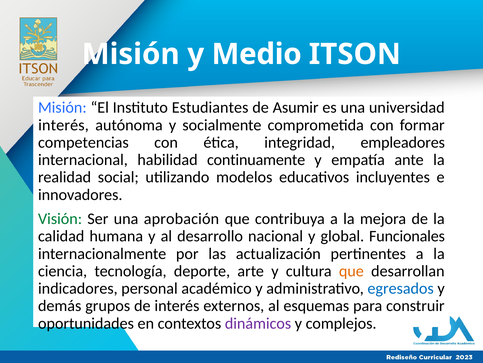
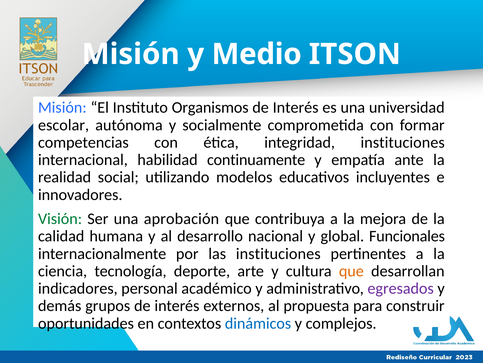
Estudiantes: Estudiantes -> Organismos (210, 107)
Asumir: Asumir -> Interés (296, 107)
interés: interés -> escolar (64, 125)
integridad empleadores: empleadores -> instituciones (403, 142)
las actualización: actualización -> instituciones (278, 253)
egresados colour: blue -> purple (401, 288)
esquemas: esquemas -> propuesta (316, 305)
dinámicos colour: purple -> blue (258, 323)
